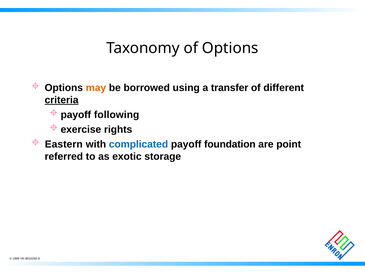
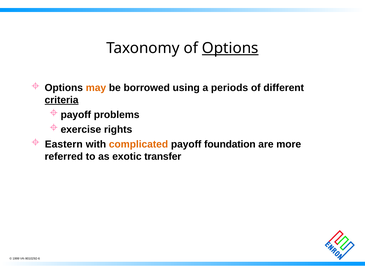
Options underline: none -> present (230, 48)
transfer: transfer -> periods (230, 88)
following: following -> problems (117, 115)
complicated colour: blue -> orange (138, 144)
point: point -> more (289, 144)
storage: storage -> transfer (163, 156)
